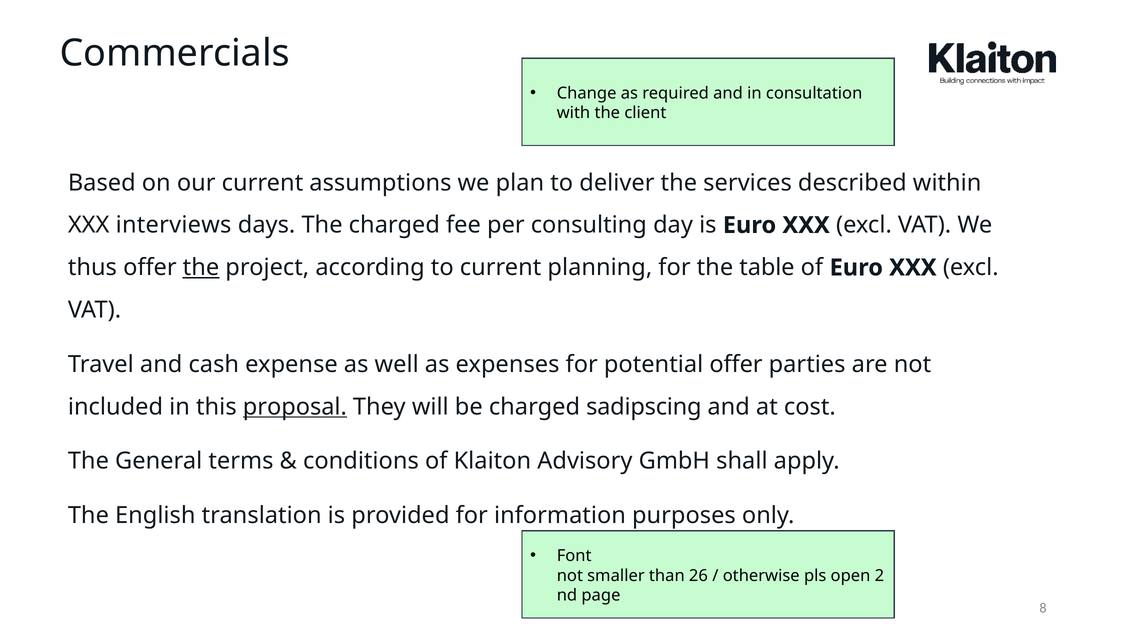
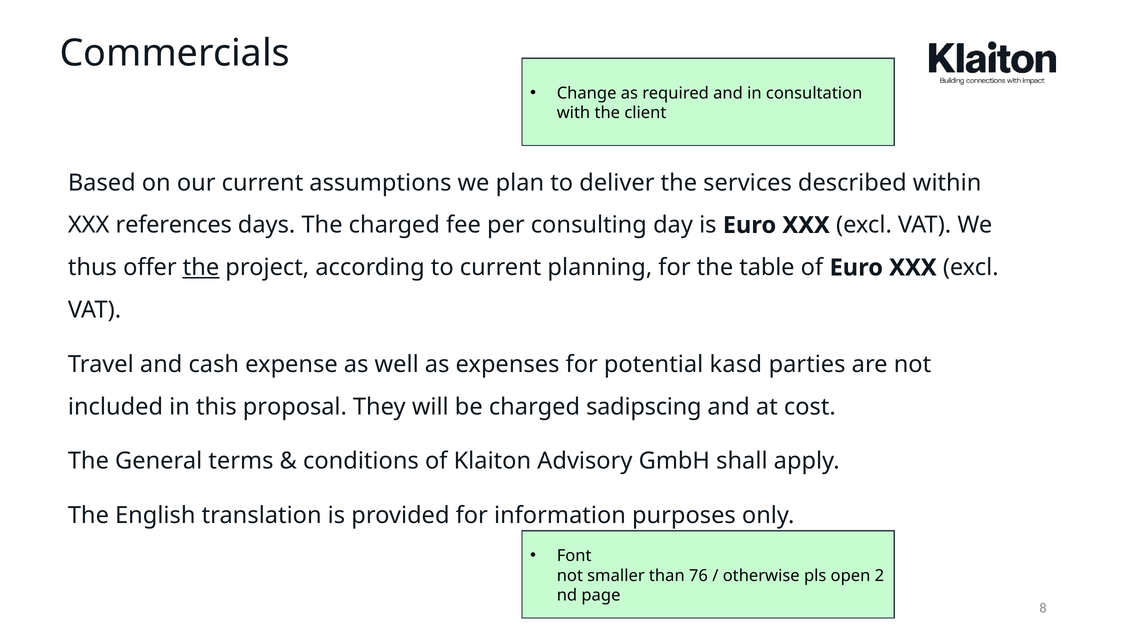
interviews: interviews -> references (174, 225)
potential offer: offer -> kasd (736, 365)
proposal underline: present -> none (295, 407)
26: 26 -> 76 (698, 576)
